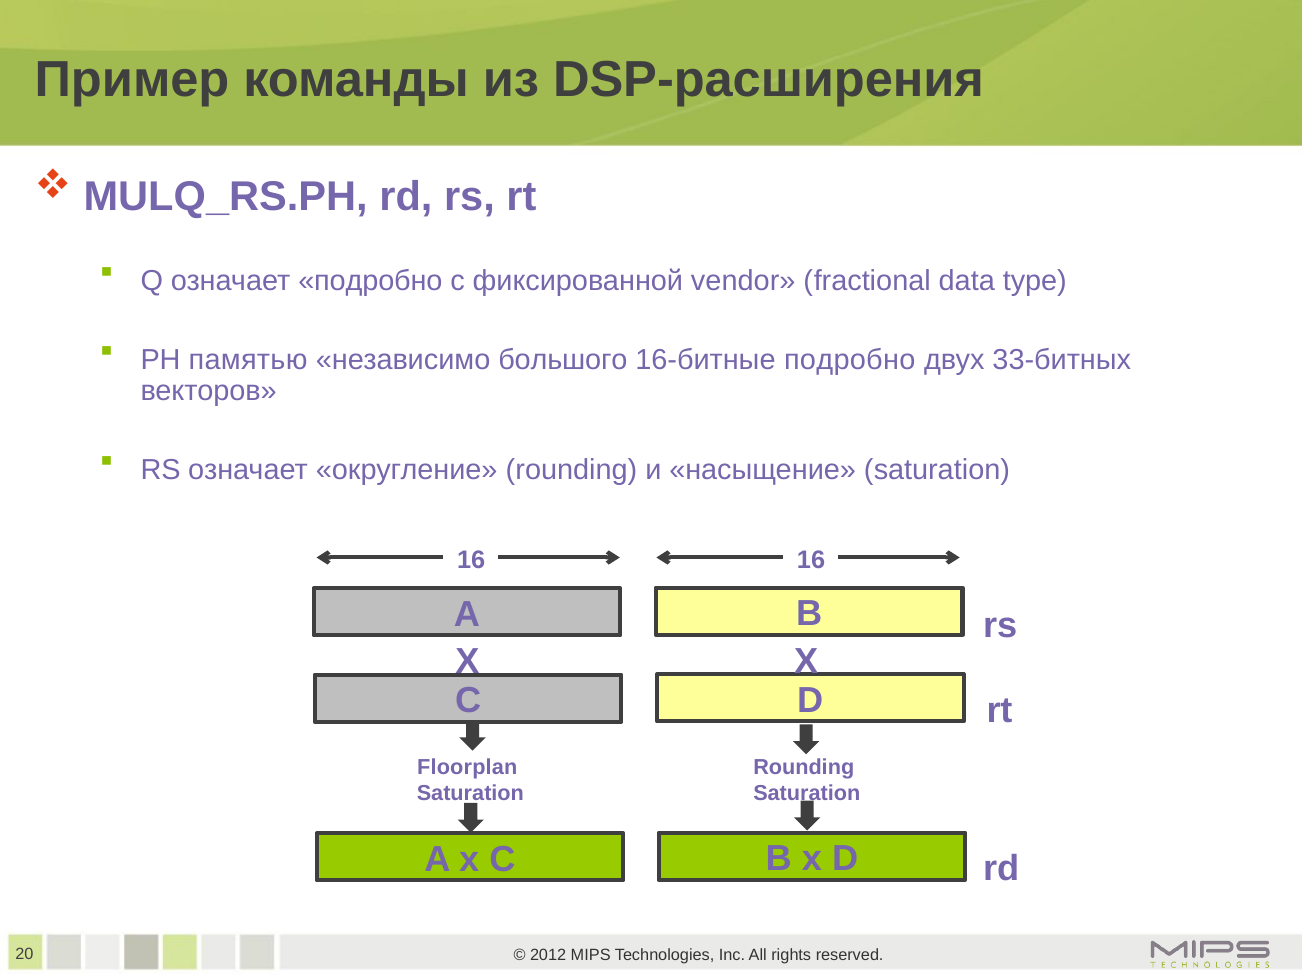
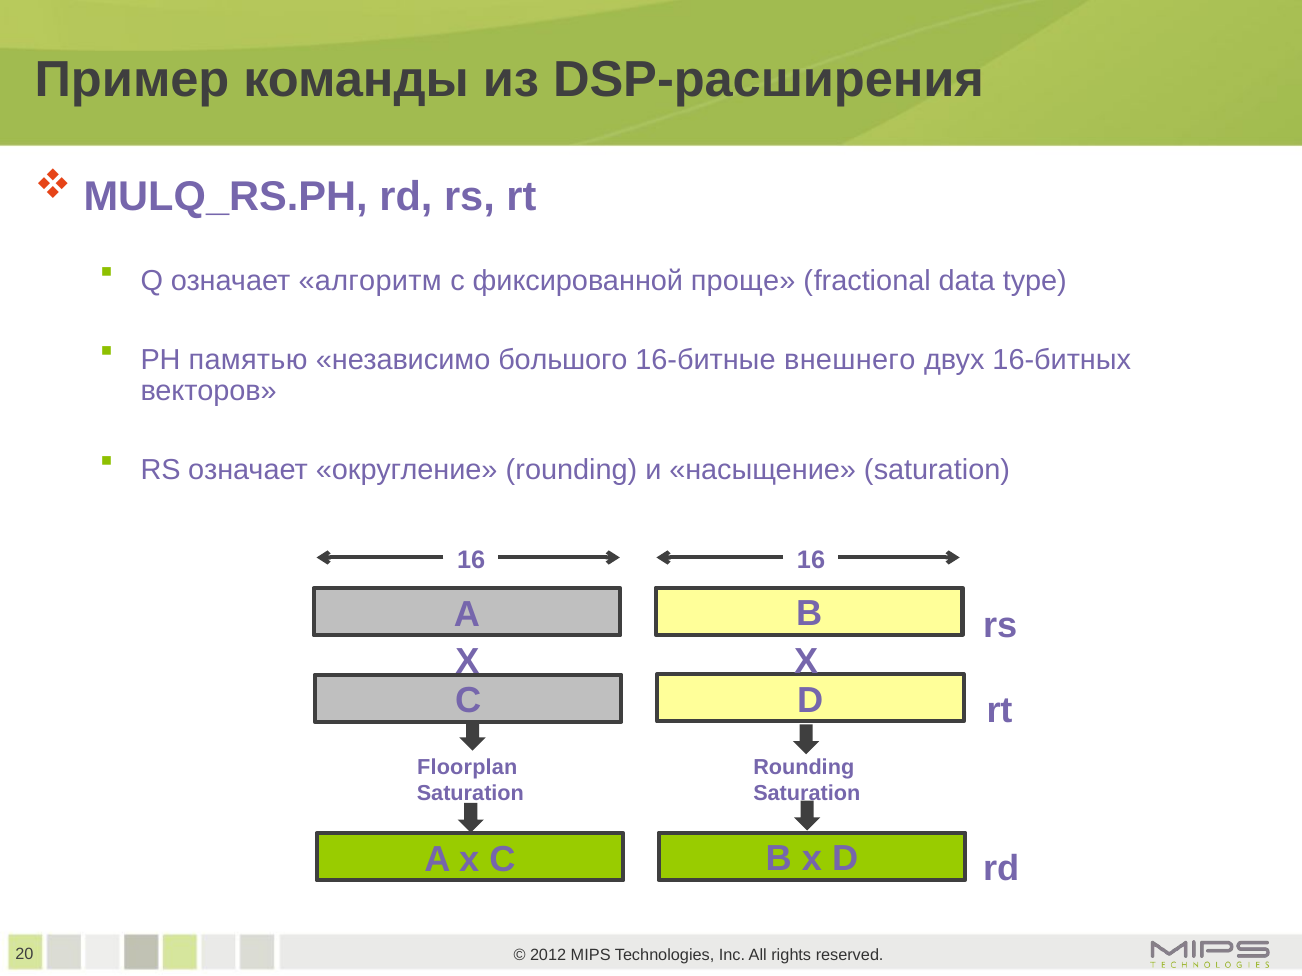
означает подробно: подробно -> алгоритм (370, 281)
vendor: vendor -> проще (743, 281)
16-битные подробно: подробно -> внешнего (850, 360)
33-битных: 33-битных -> 16-битных (1062, 360)
